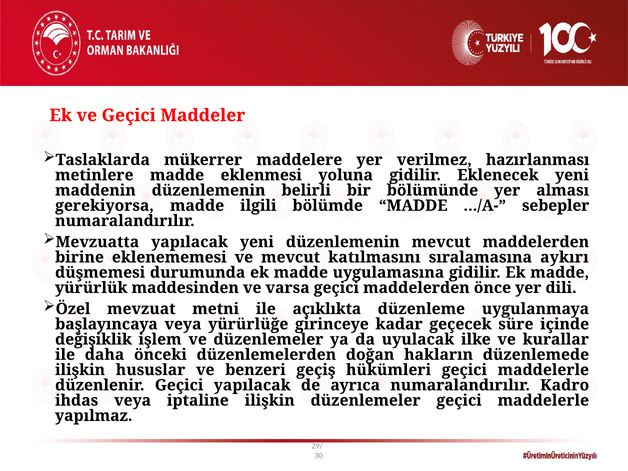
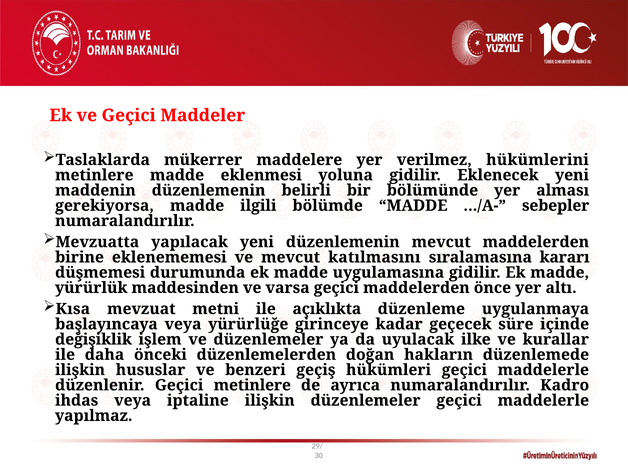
hazırlanması: hazırlanması -> hükümlerini (538, 160)
aykırı: aykırı -> kararı (565, 257)
dili: dili -> altı (561, 288)
Özel: Özel -> Kısa (73, 309)
Geçici yapılacak: yapılacak -> metinlere (252, 385)
